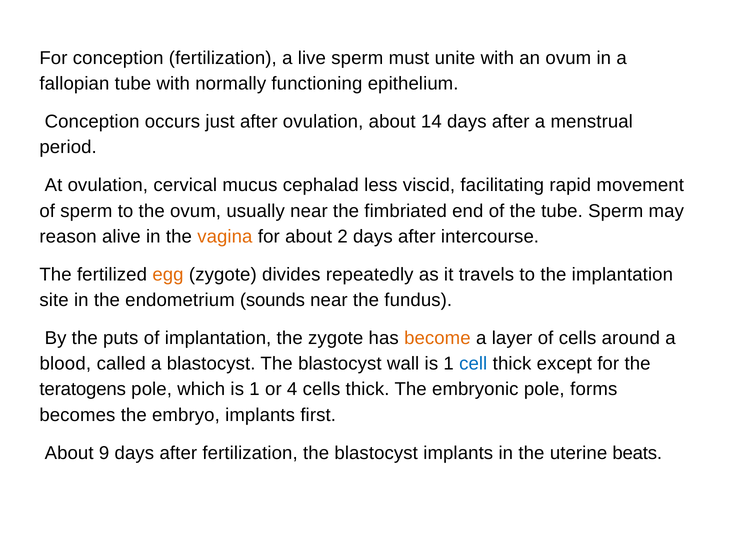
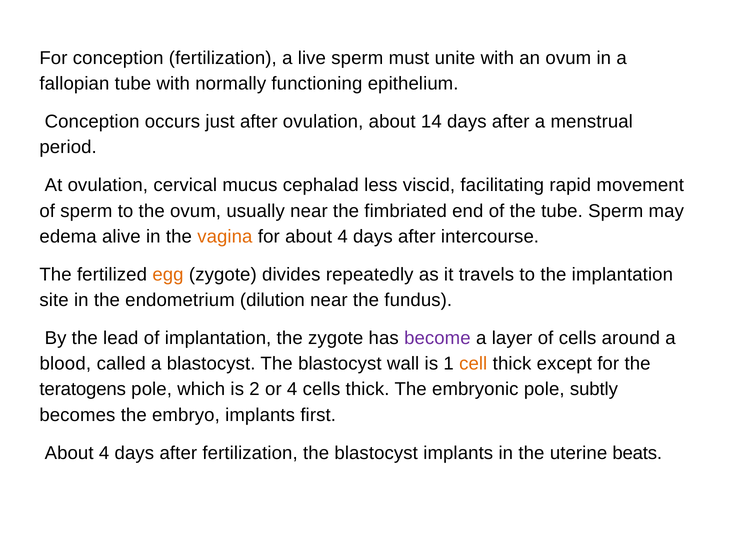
reason: reason -> edema (68, 237)
for about 2: 2 -> 4 (343, 237)
sounds: sounds -> dilution (272, 300)
puts: puts -> lead (121, 338)
become colour: orange -> purple (437, 338)
cell colour: blue -> orange (473, 364)
which is 1: 1 -> 2 (255, 390)
forms: forms -> subtly (594, 390)
9: 9 -> 4 (104, 453)
